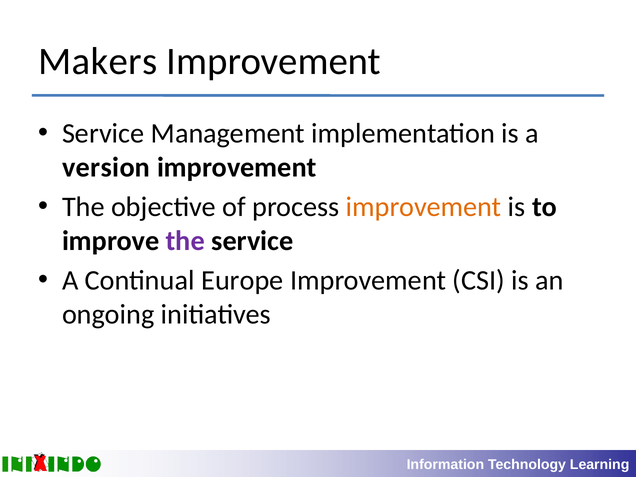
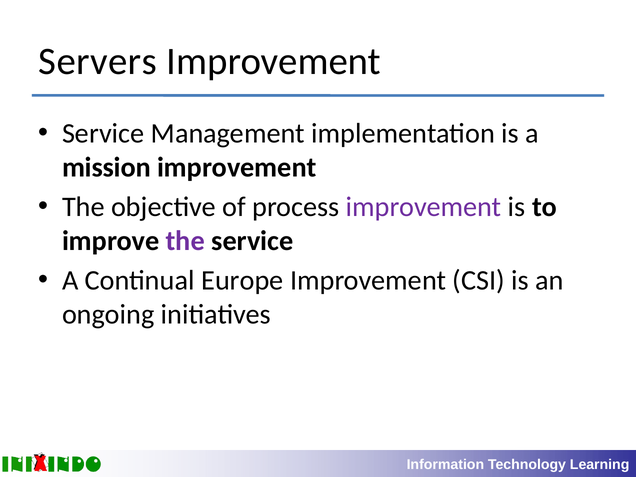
Makers: Makers -> Servers (98, 62)
version: version -> mission (106, 167)
improvement colour: orange -> purple (424, 207)
